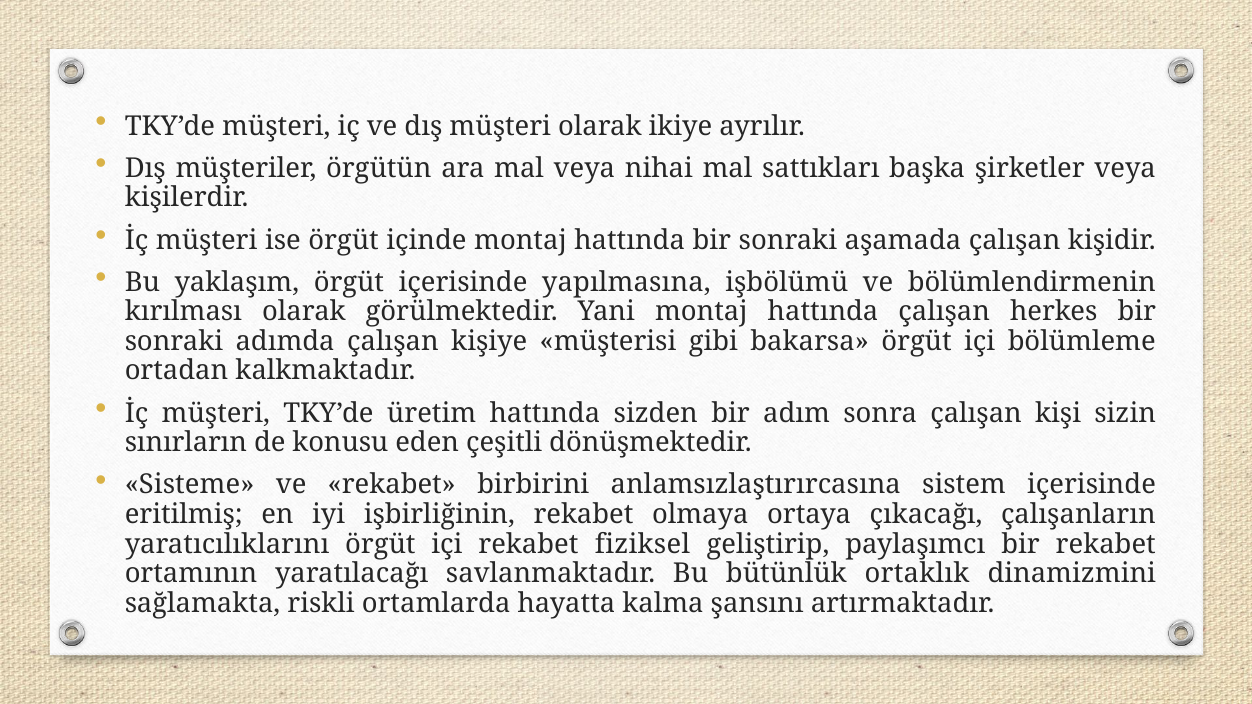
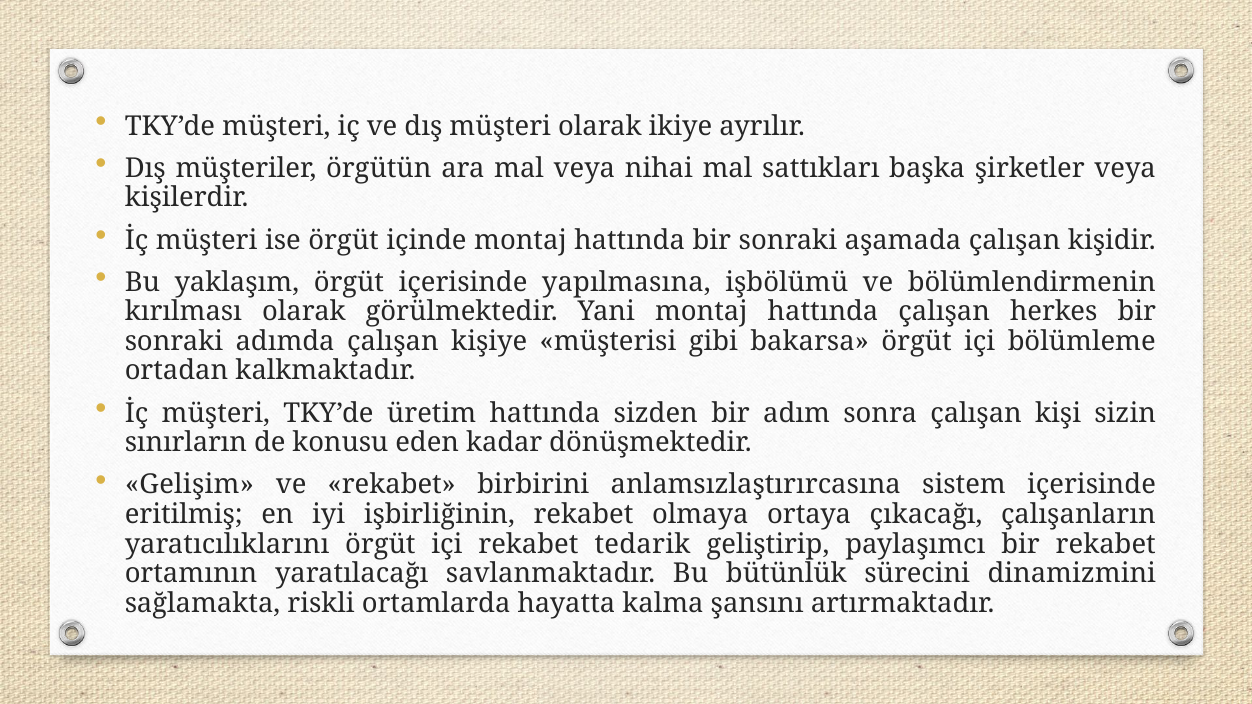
çeşitli: çeşitli -> kadar (504, 443)
Sisteme: Sisteme -> Gelişim (190, 485)
fiziksel: fiziksel -> tedarik (642, 544)
ortaklık: ortaklık -> sürecini (917, 574)
